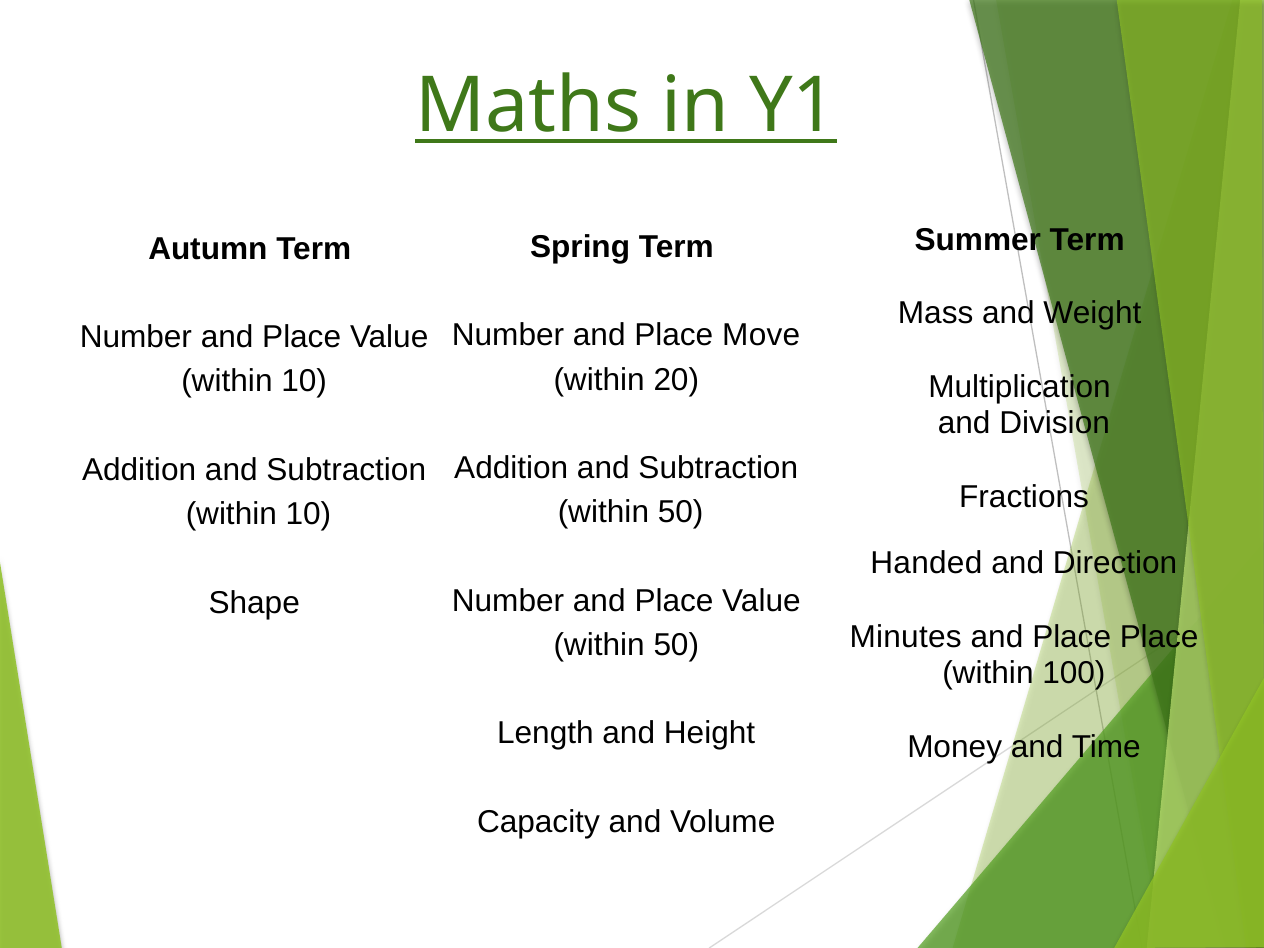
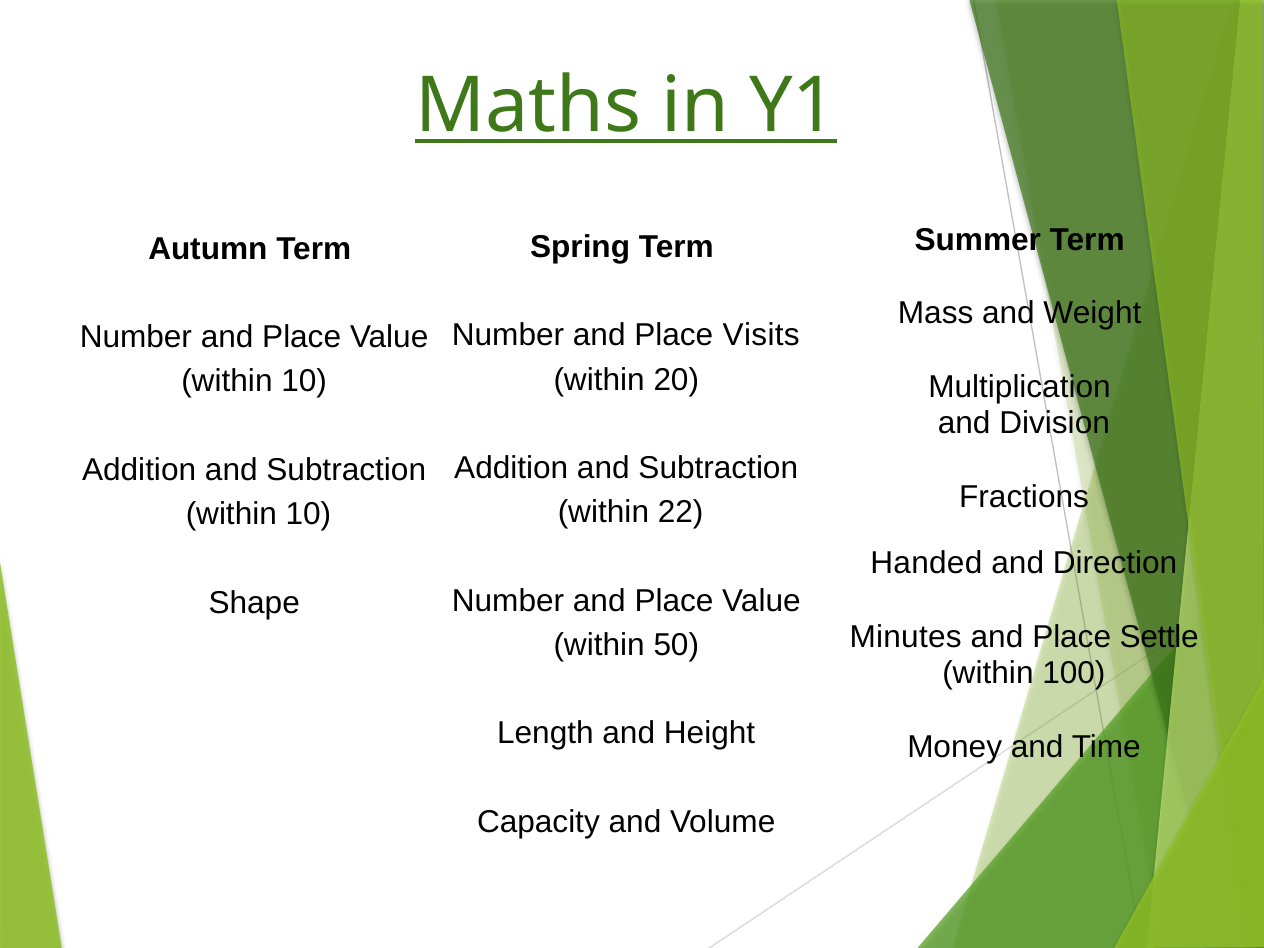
Move: Move -> Visits (761, 335)
50: 50 -> 22 (681, 512)
Place Place: Place -> Settle (1159, 637)
